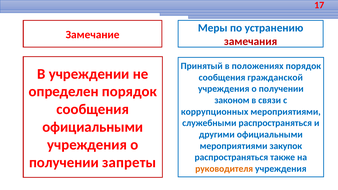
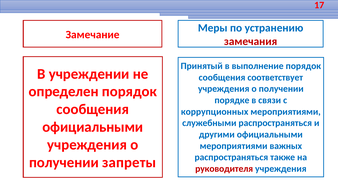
положениях: положениях -> выполнение (258, 66)
гражданской: гражданской -> соответствует (275, 78)
законом: законом -> порядке (232, 100)
закупок: закупок -> важных (286, 146)
руководителя colour: orange -> red (224, 169)
